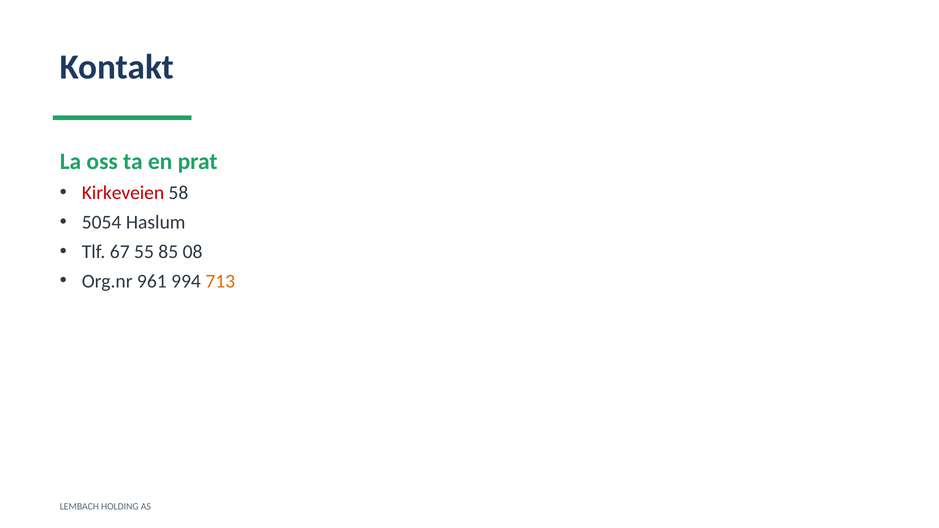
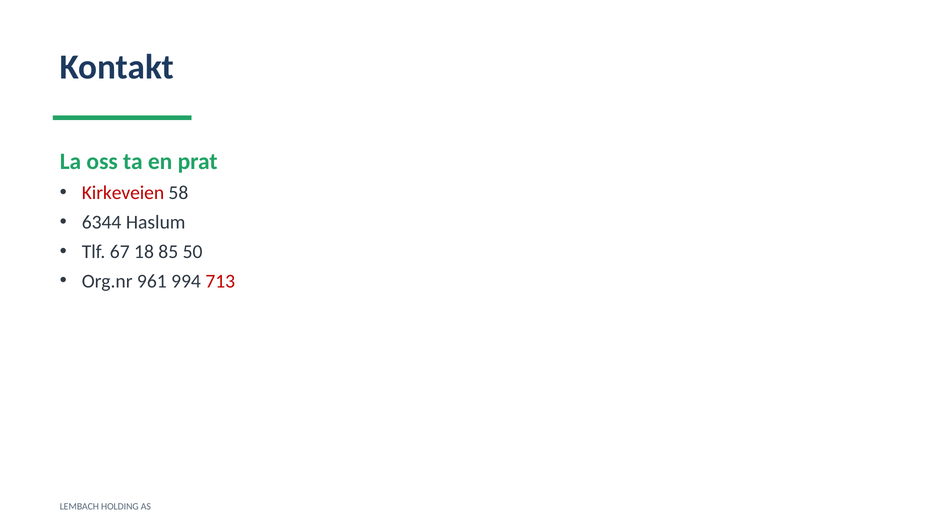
5054: 5054 -> 6344 (102, 222)
55: 55 -> 18 (144, 252)
08: 08 -> 50 (193, 252)
713 colour: orange -> red (220, 281)
